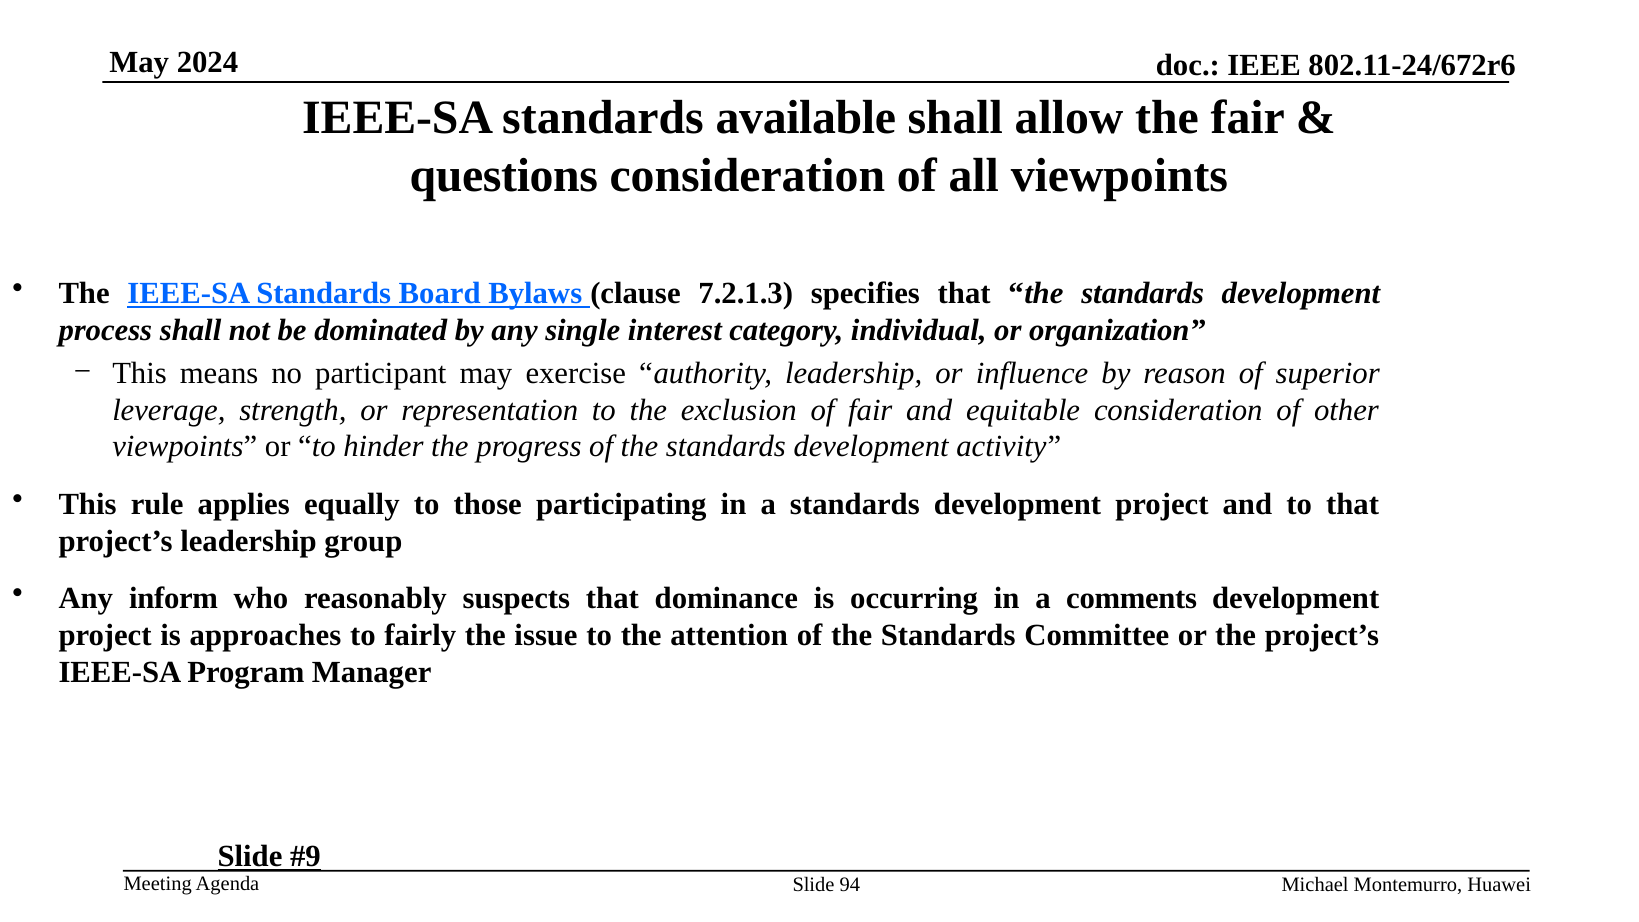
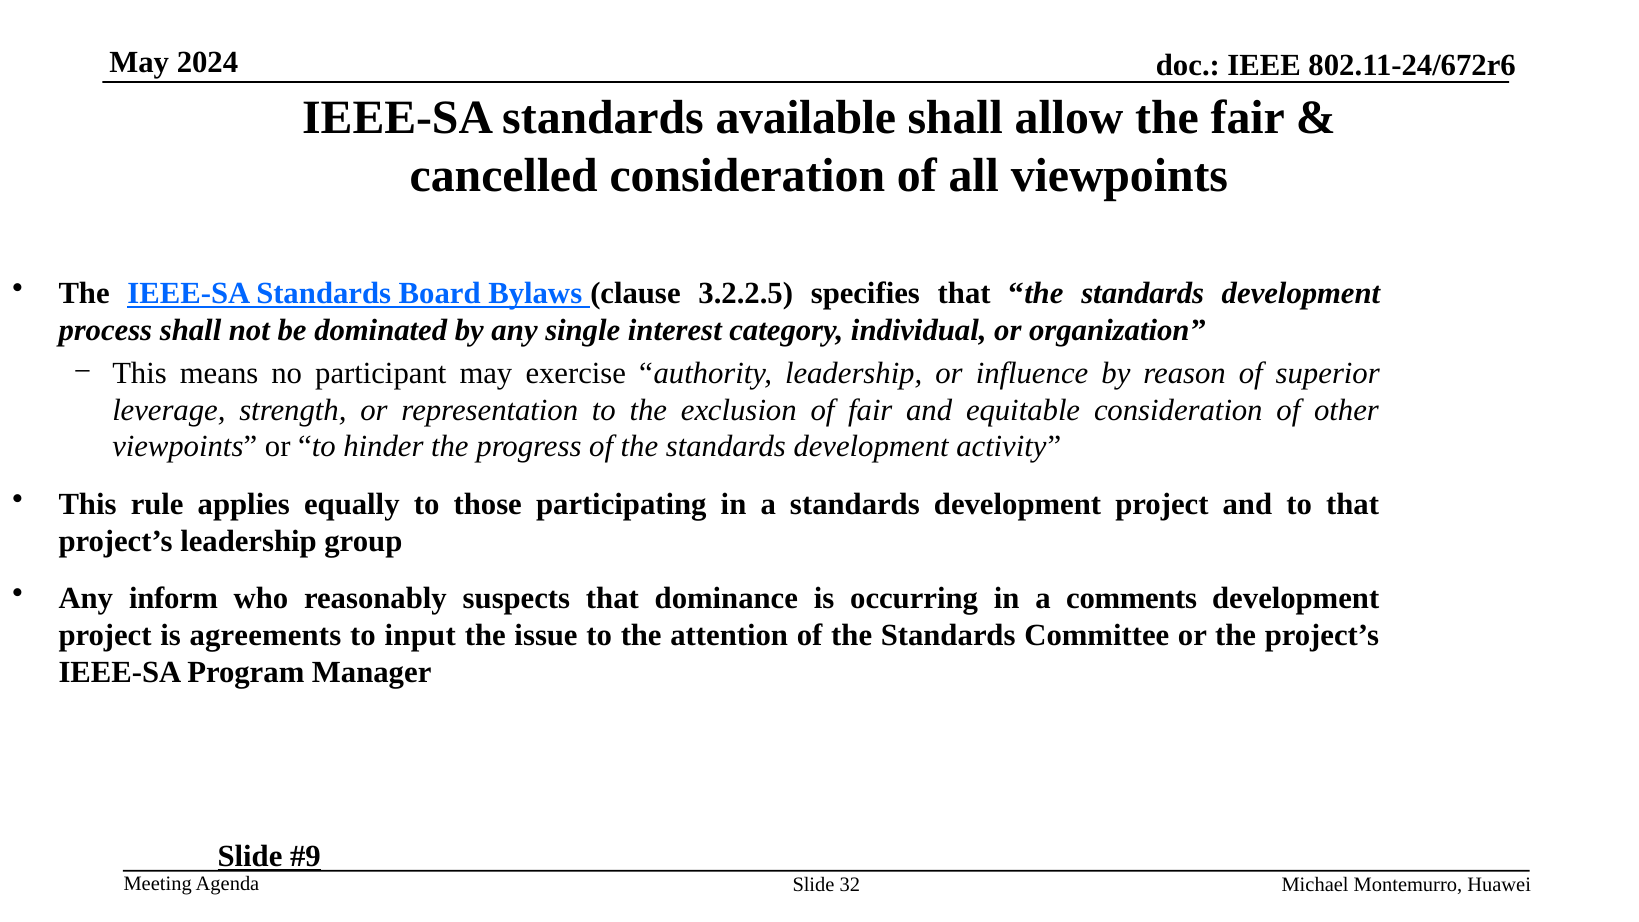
questions: questions -> cancelled (504, 175)
7.2.1.3: 7.2.1.3 -> 3.2.2.5 (746, 293)
approaches: approaches -> agreements (265, 635)
fairly: fairly -> input (420, 635)
94: 94 -> 32 (850, 884)
